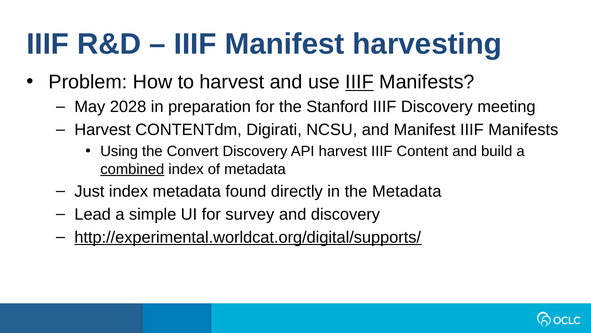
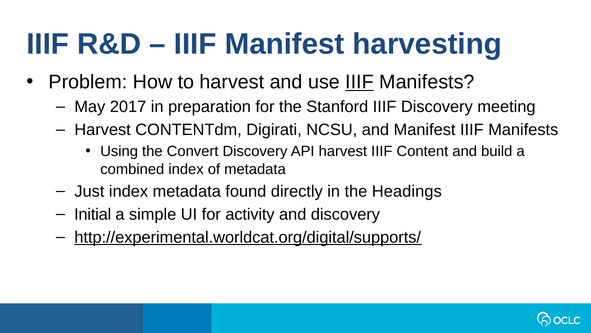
2028: 2028 -> 2017 (128, 107)
combined underline: present -> none (132, 169)
the Metadata: Metadata -> Headings (407, 191)
Lead: Lead -> Initial (93, 214)
survey: survey -> activity (250, 214)
